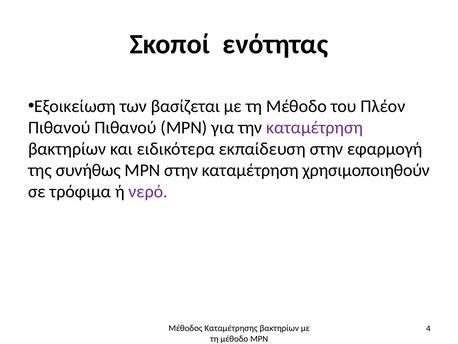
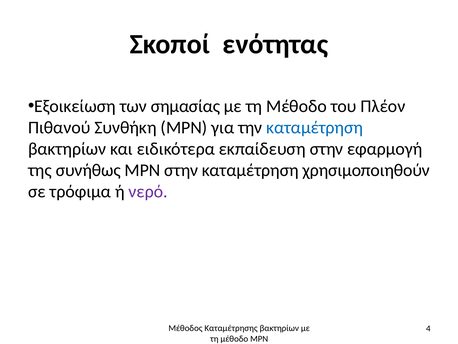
βασίζεται: βασίζεται -> σημασίας (185, 106)
Πιθανού Πιθανού: Πιθανού -> Συνθήκη (125, 127)
καταμέτρηση colour: purple -> blue (315, 127)
